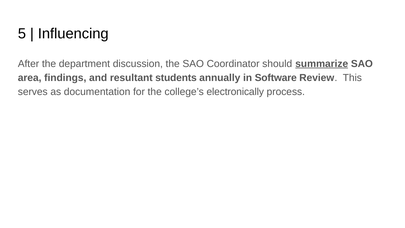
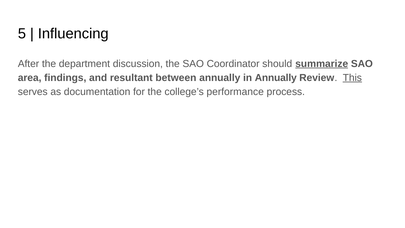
students: students -> between (176, 78)
in Software: Software -> Annually (276, 78)
This underline: none -> present (352, 78)
electronically: electronically -> performance (235, 92)
